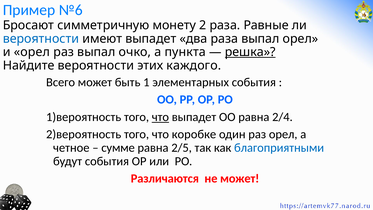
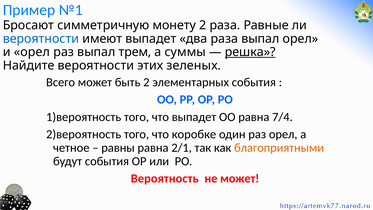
№6: №6 -> №1 (71, 10)
очко: очко -> трем (135, 52)
пункта: пункта -> суммы (185, 52)
каждого: каждого -> зеленых (194, 66)
быть 1: 1 -> 2 (146, 82)
что underline: present -> none (160, 117)
2/4: 2/4 -> 7/4 (282, 117)
сумме: сумме -> равны (118, 148)
2/5: 2/5 -> 2/1 (182, 148)
благоприятными colour: blue -> orange (279, 148)
Различаются: Различаются -> Вероятность (165, 178)
